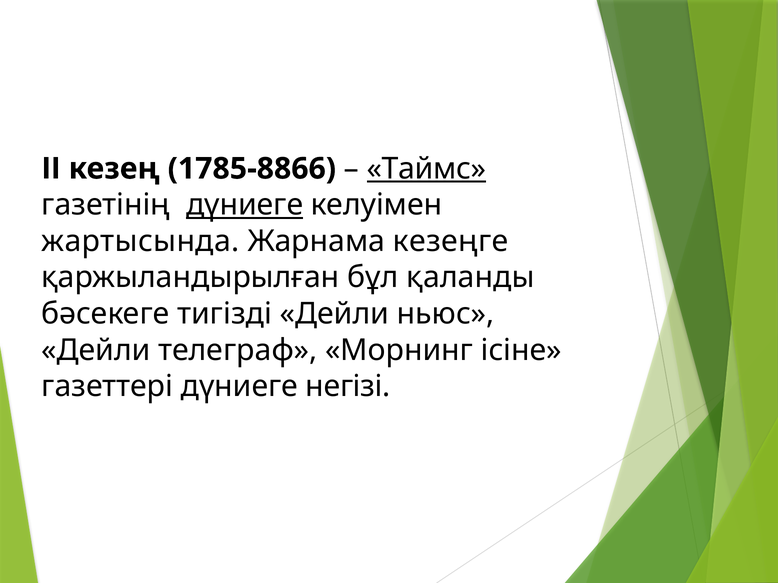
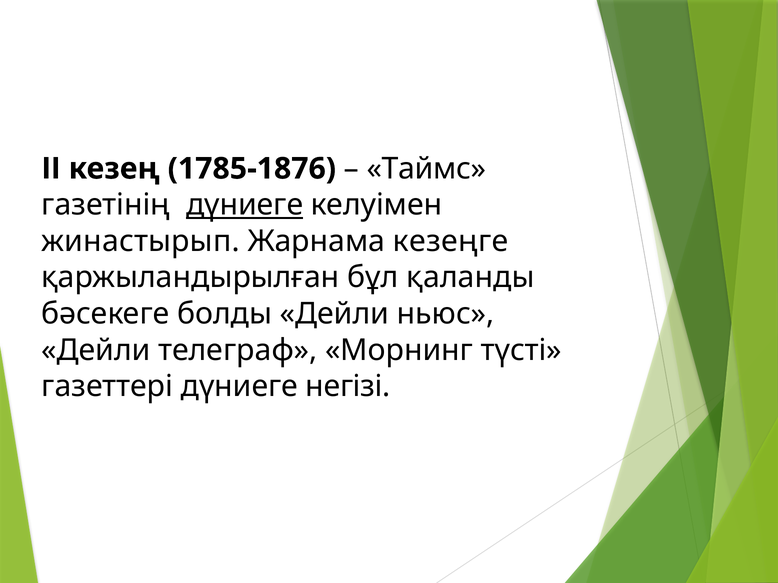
1785-8866: 1785-8866 -> 1785-1876 (252, 169)
Таймс underline: present -> none (427, 169)
жартысында: жартысында -> жинастырып (140, 241)
тигізді: тигізді -> болды (225, 314)
ісіне: ісіне -> түсті (521, 350)
